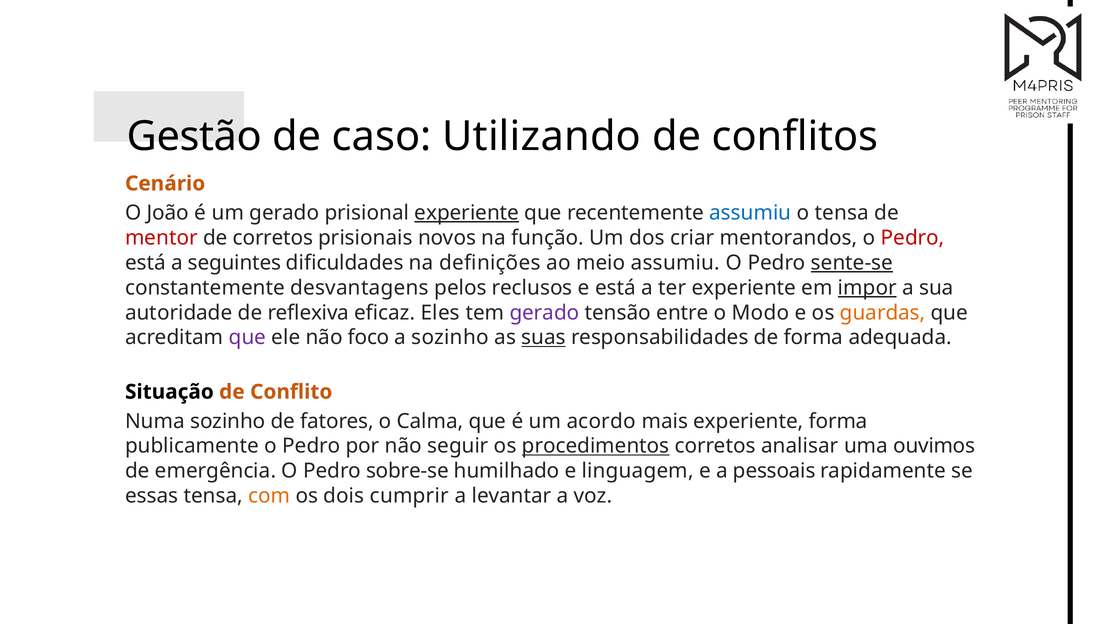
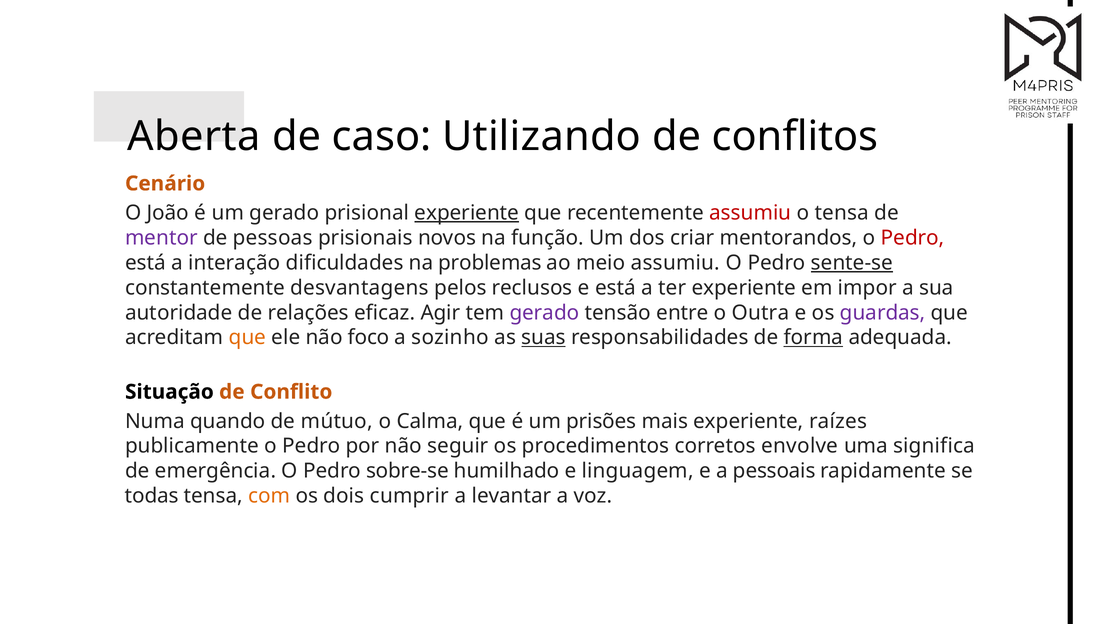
Gestão: Gestão -> Aberta (194, 136)
assumiu colour: blue -> red (750, 213)
mentor colour: red -> purple (161, 238)
de corretos: corretos -> pessoas (273, 238)
seguintes: seguintes -> interação (234, 263)
definições: definições -> problemas (490, 263)
impor underline: present -> none (867, 288)
reflexiva: reflexiva -> relações (308, 313)
Eles: Eles -> Agir (440, 313)
Modo: Modo -> Outra (760, 313)
guardas colour: orange -> purple (883, 313)
que colour: purple -> orange (247, 338)
forma underline: none -> present (813, 338)
Numa sozinho: sozinho -> quando (228, 421)
fatores: fatores -> mútuo (337, 421)
acordo: acordo -> prisões (601, 421)
experiente forma: forma -> raízes (838, 421)
procedimentos underline: present -> none (596, 446)
analisar: analisar -> envolve (800, 446)
ouvimos: ouvimos -> significa (934, 446)
essas: essas -> todas (152, 496)
